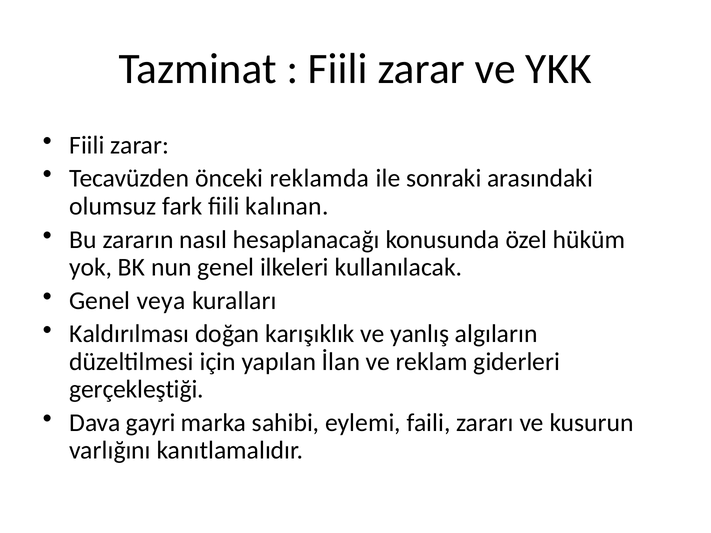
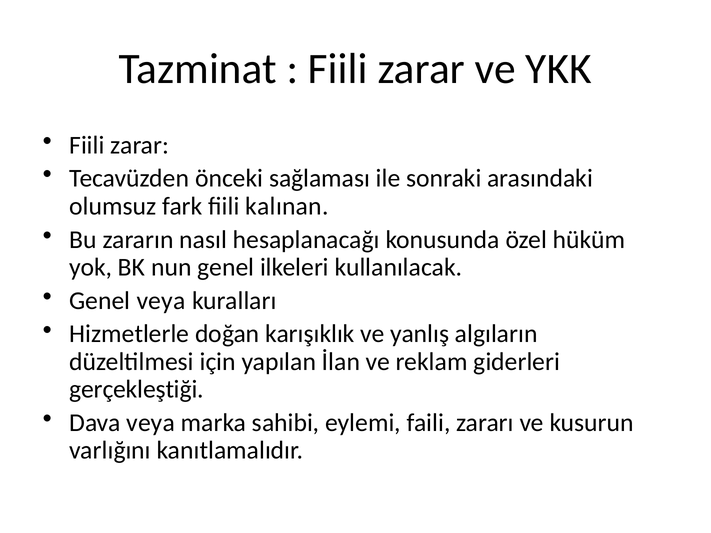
reklamda: reklamda -> sağlaması (319, 179)
Kaldırılması: Kaldırılması -> Hizmetlerle (129, 334)
Dava gayri: gayri -> veya (151, 423)
